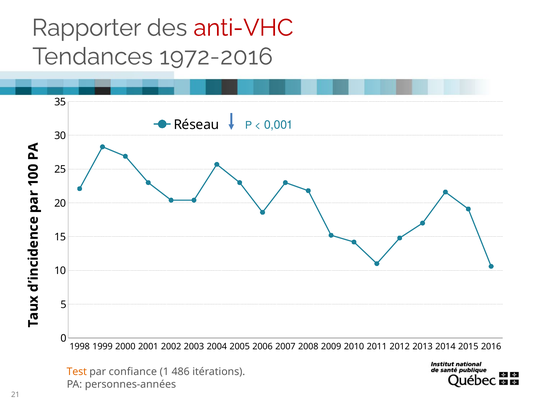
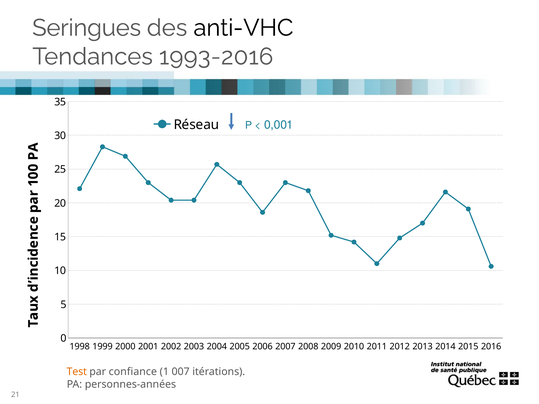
Rapporter: Rapporter -> Seringues (87, 28)
anti-VHC colour: red -> black (243, 28)
1972-2016: 1972-2016 -> 1993-2016 (216, 57)
486: 486 -> 007 (181, 372)
